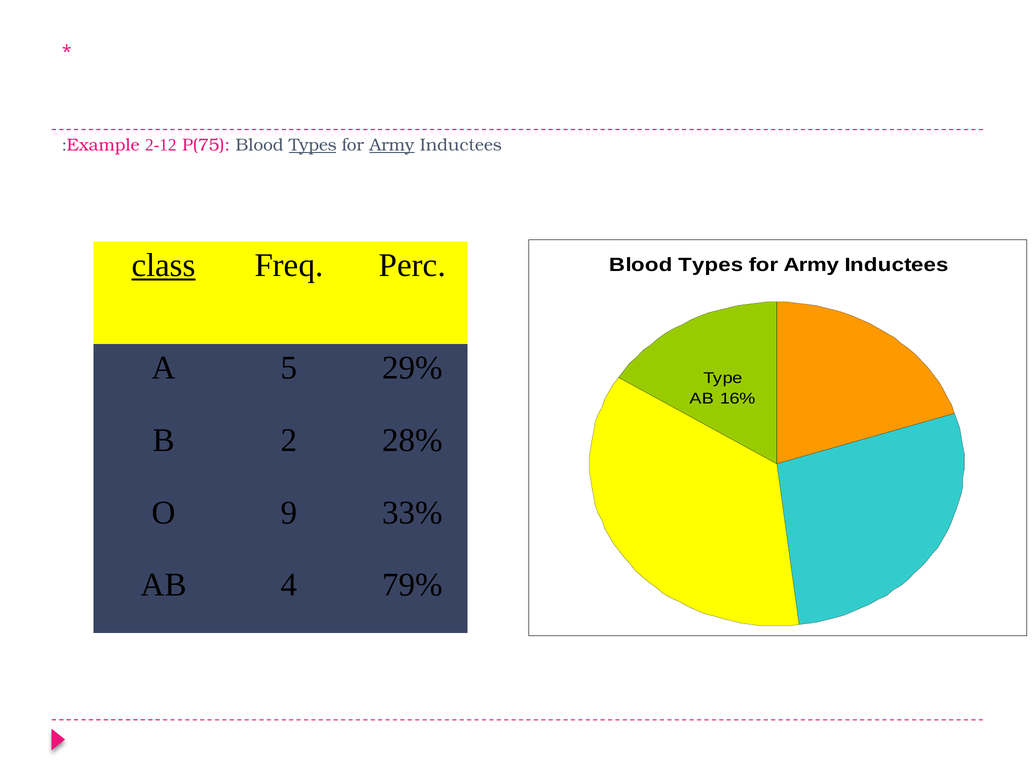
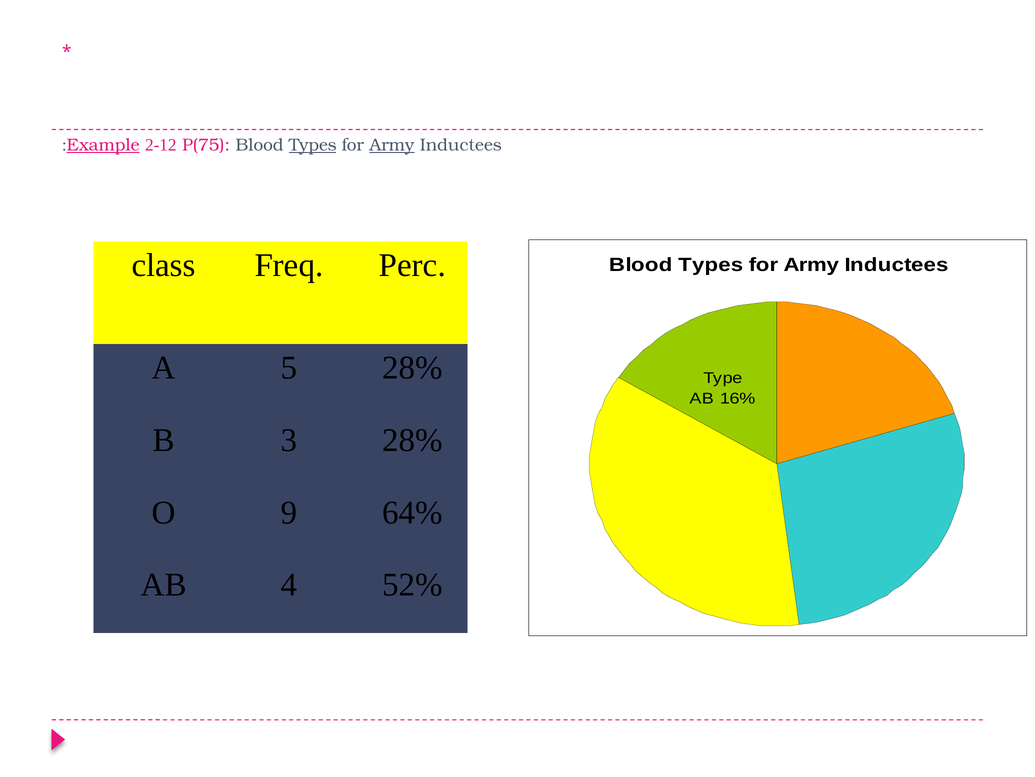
Example underline: none -> present (103, 145)
class underline: present -> none (164, 265)
5 29%: 29% -> 28% (412, 368)
2: 2 -> 3 (289, 440)
33%: 33% -> 64% (412, 512)
79%: 79% -> 52% (412, 584)
